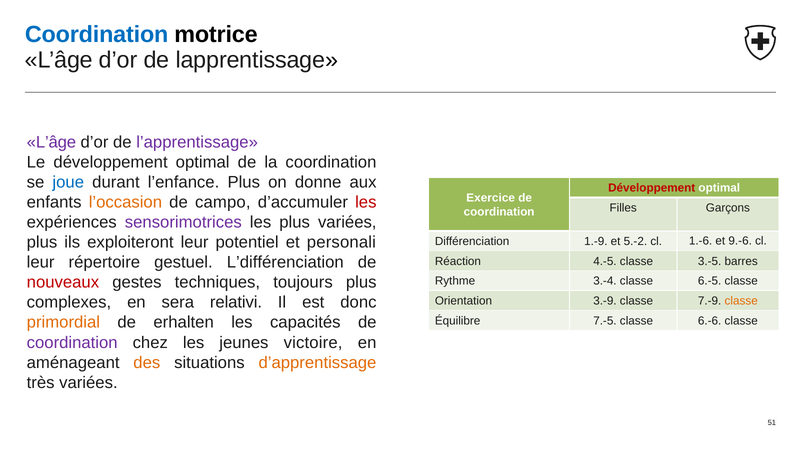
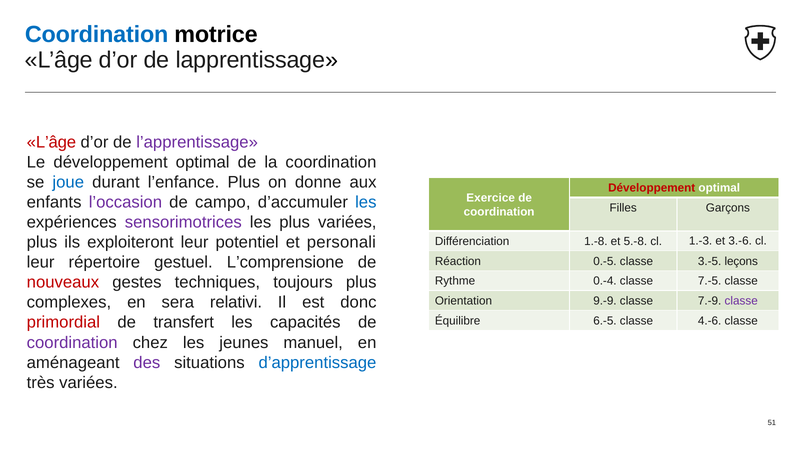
L’âge colour: purple -> red (51, 142)
l’occasion colour: orange -> purple (125, 202)
les colour: red -> blue (366, 202)
1.-9: 1.-9 -> 1.-8 (596, 241)
5.-2: 5.-2 -> 5.-8 (635, 241)
1.-6: 1.-6 -> 1.-3 (701, 241)
9.-6: 9.-6 -> 3.-6 (740, 241)
L’différenciation: L’différenciation -> L’comprensione (285, 262)
4.-5: 4.-5 -> 0.-5 (605, 261)
barres: barres -> leçons (741, 261)
3.-4: 3.-4 -> 0.-4 (605, 281)
6.-5: 6.-5 -> 7.-5 (710, 281)
3.-9: 3.-9 -> 9.-9 (605, 301)
classe colour: orange -> purple (741, 301)
primordial colour: orange -> red (63, 322)
erhalten: erhalten -> transfert (184, 322)
7.-5: 7.-5 -> 6.-5 (605, 320)
6.-6: 6.-6 -> 4.-6 (710, 320)
victoire: victoire -> manuel (313, 342)
des colour: orange -> purple (147, 362)
d’apprentissage colour: orange -> blue (317, 362)
